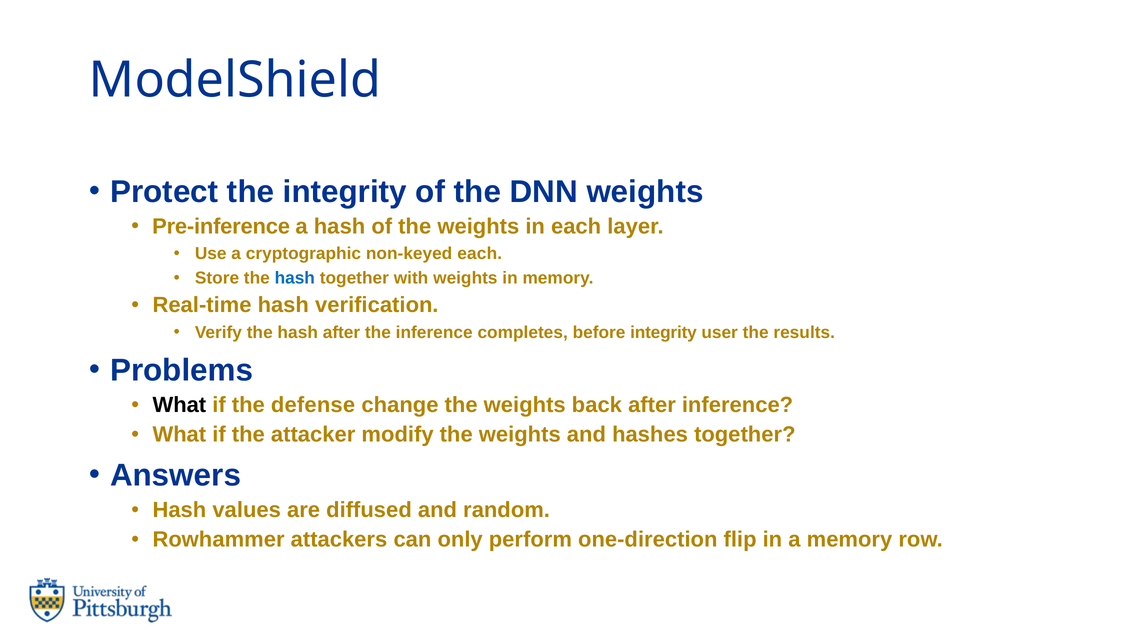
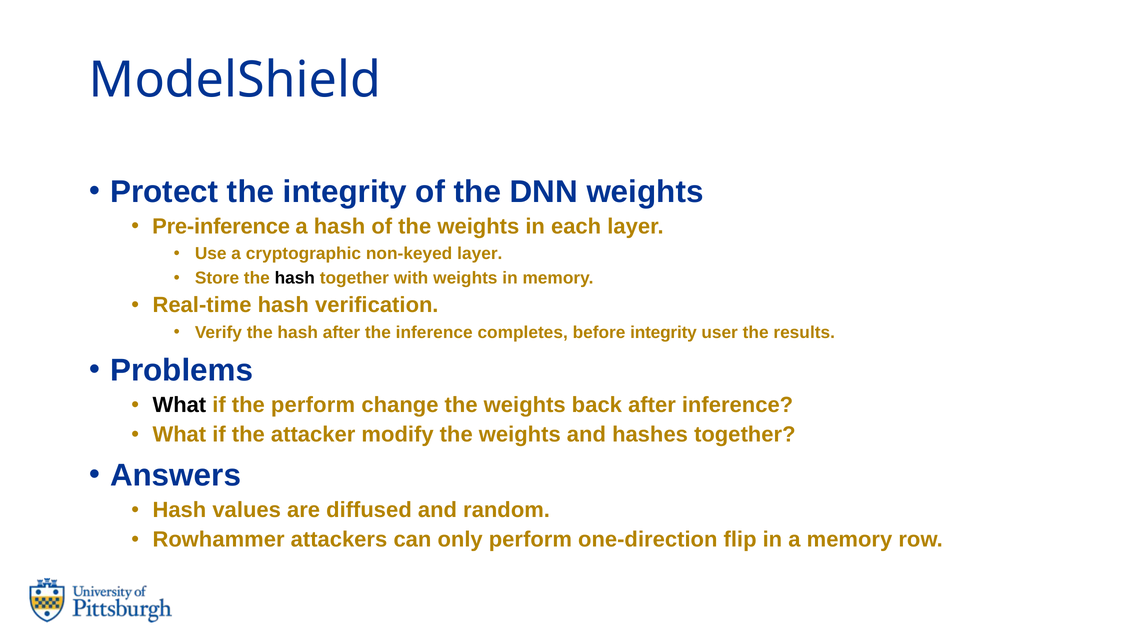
non-keyed each: each -> layer (480, 253)
hash colour: blue -> black (295, 278)
the defense: defense -> perform (313, 405)
